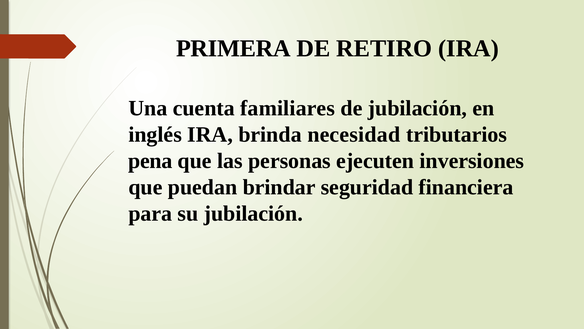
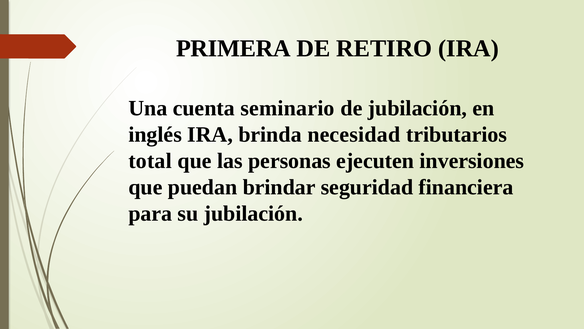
familiares: familiares -> seminario (288, 108)
pena: pena -> total (150, 161)
